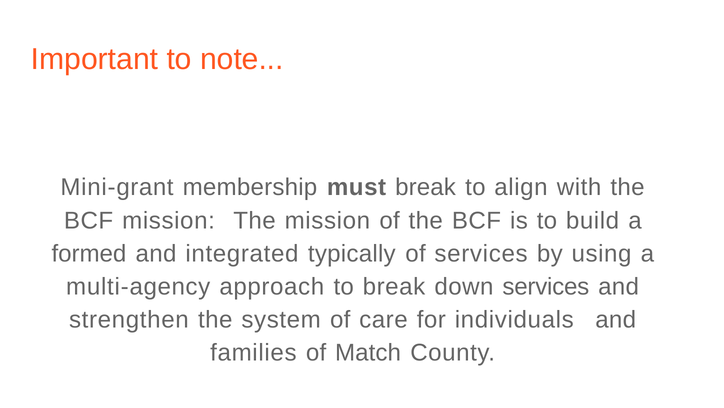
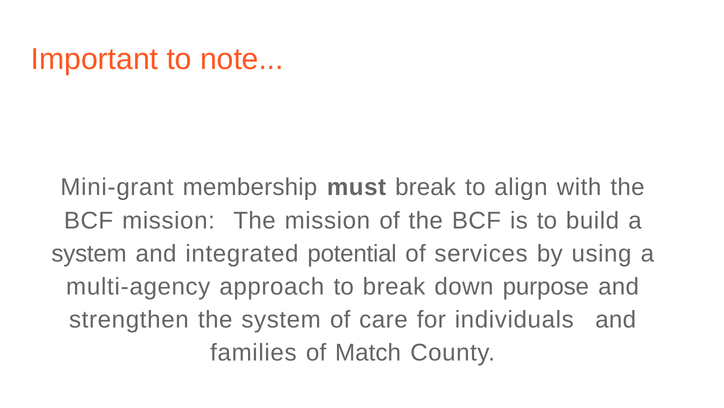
formed: formed -> system (89, 253)
typically: typically -> potential (352, 253)
down services: services -> purpose (546, 286)
